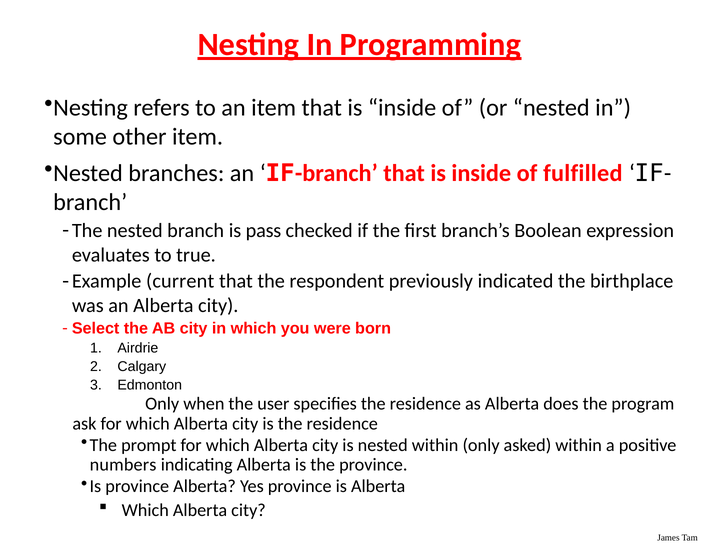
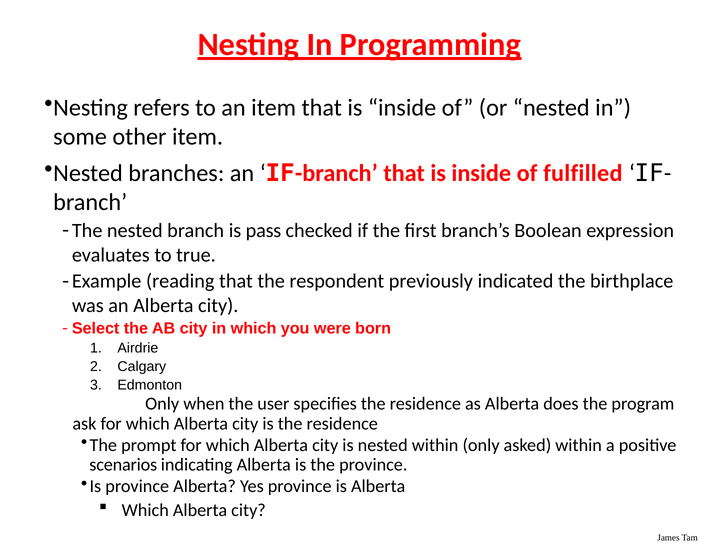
current: current -> reading (180, 281)
numbers: numbers -> scenarios (123, 465)
